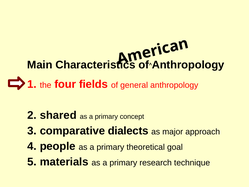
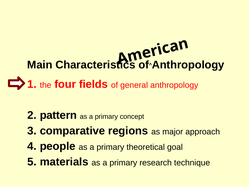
shared: shared -> pattern (58, 115)
dialects: dialects -> regions (128, 131)
